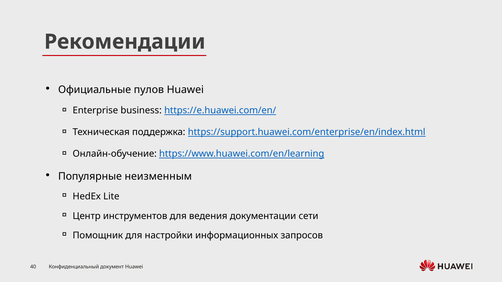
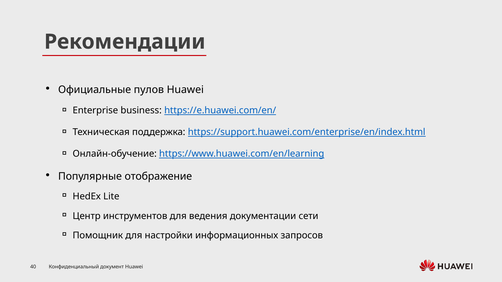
неизменным: неизменным -> отображение (158, 177)
